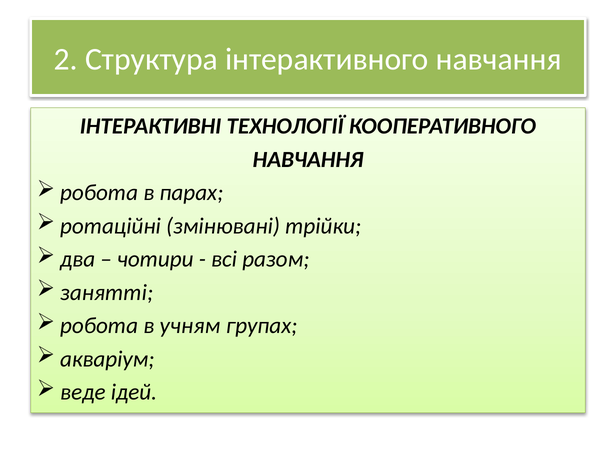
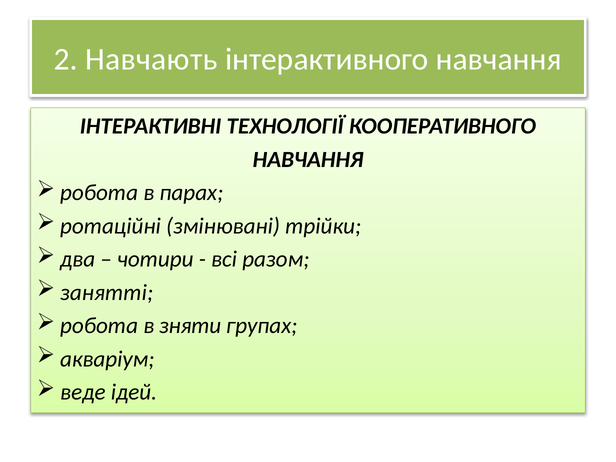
Структура: Структура -> Навчають (151, 59)
учням: учням -> зняти (190, 326)
